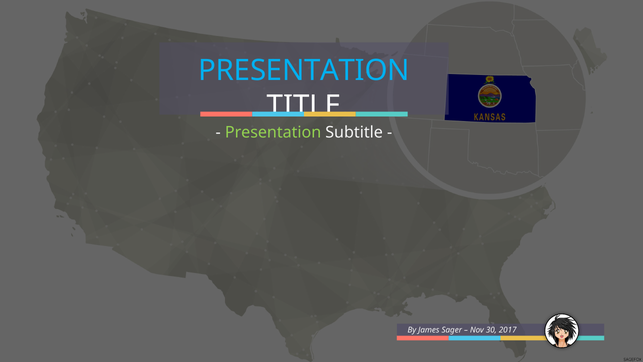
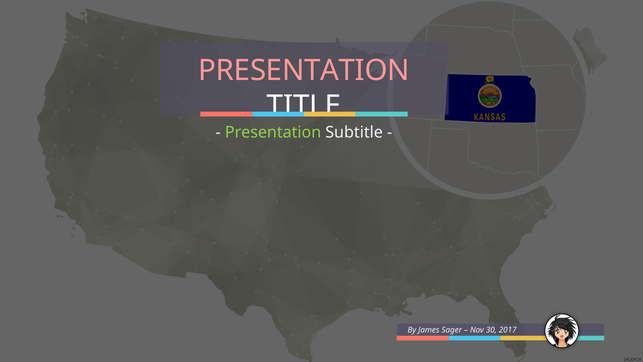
PRESENTATION colour: light blue -> pink (304, 71)
